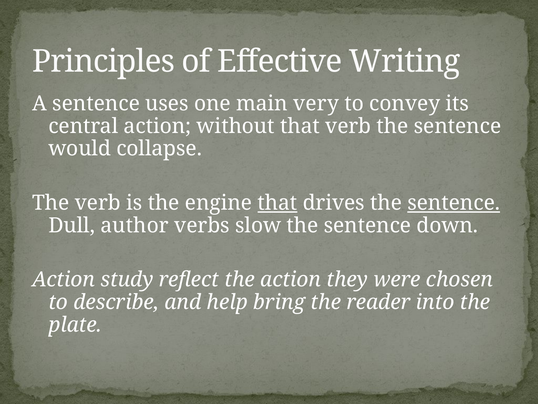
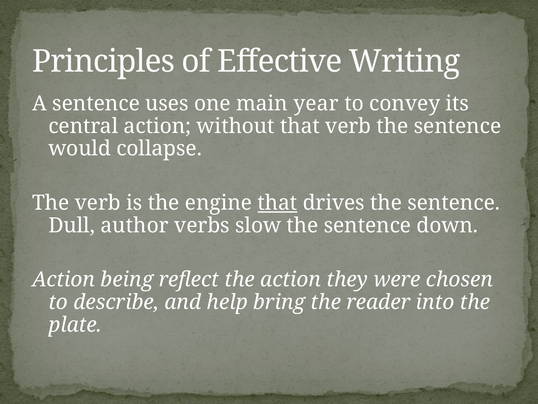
very: very -> year (316, 103)
sentence underline: present -> none (454, 203)
study: study -> being (127, 279)
